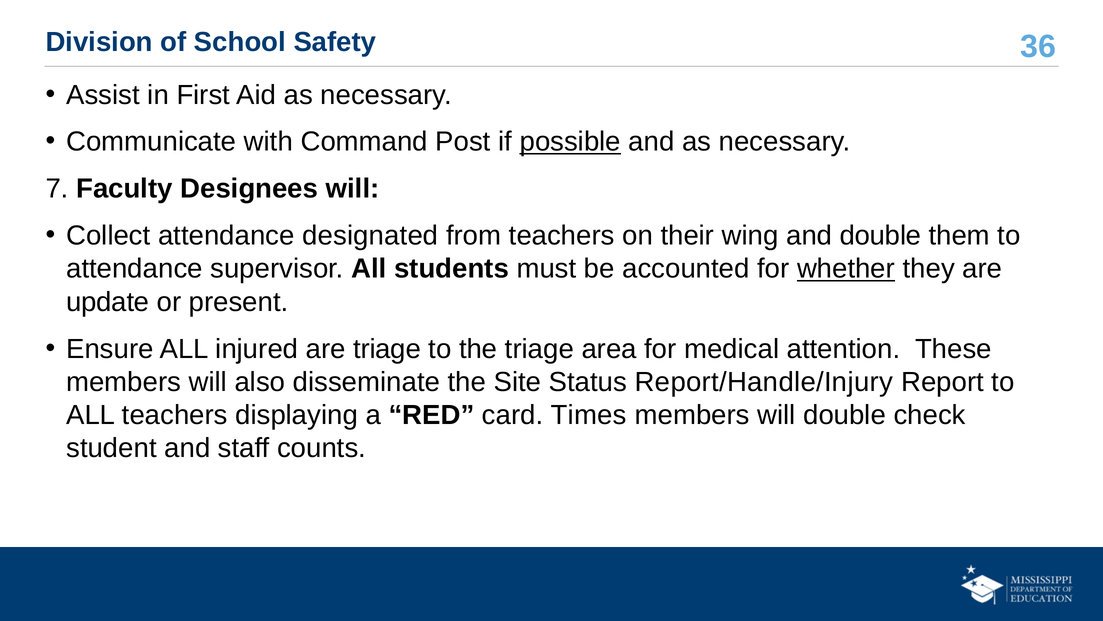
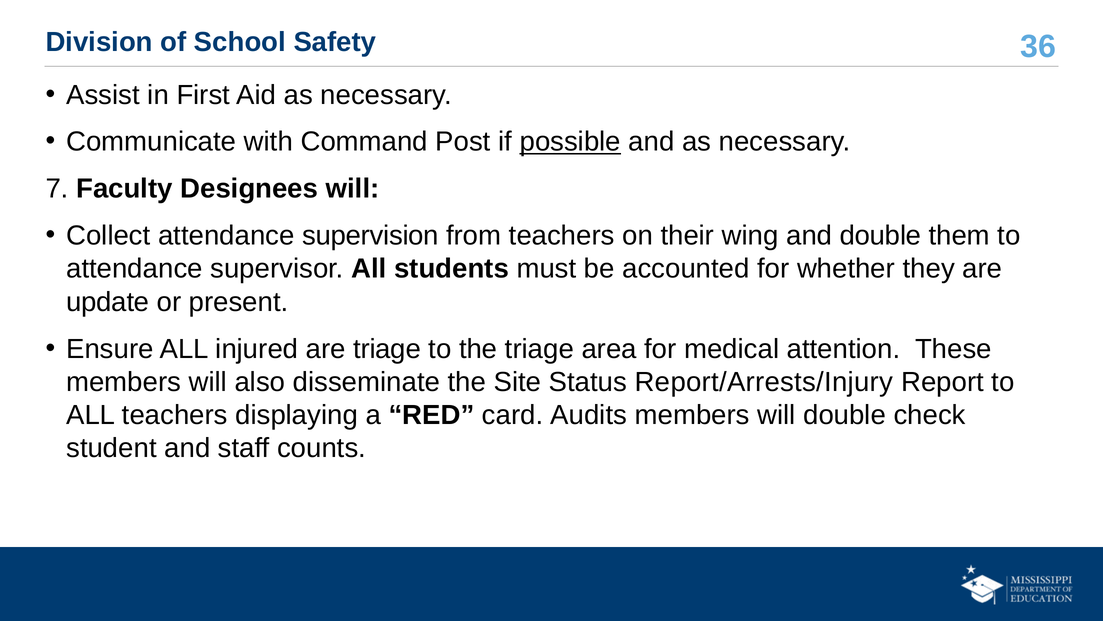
designated: designated -> supervision (370, 236)
whether underline: present -> none (846, 269)
Report/Handle/Injury: Report/Handle/Injury -> Report/Arrests/Injury (764, 382)
Times: Times -> Audits (589, 415)
